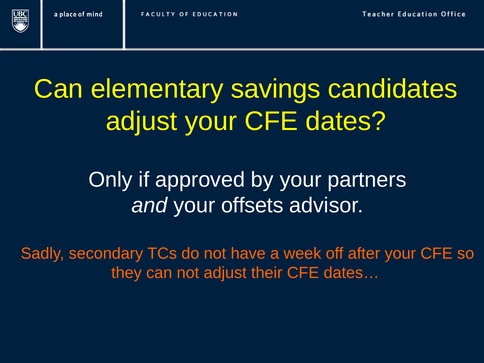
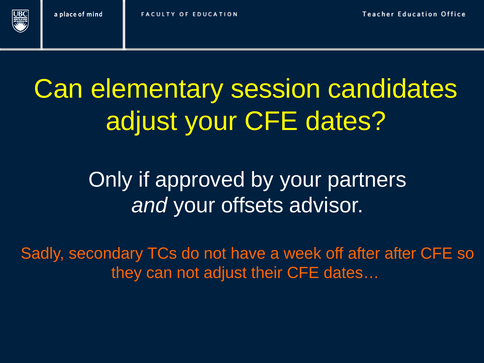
savings: savings -> session (276, 89)
after your: your -> after (400, 254)
